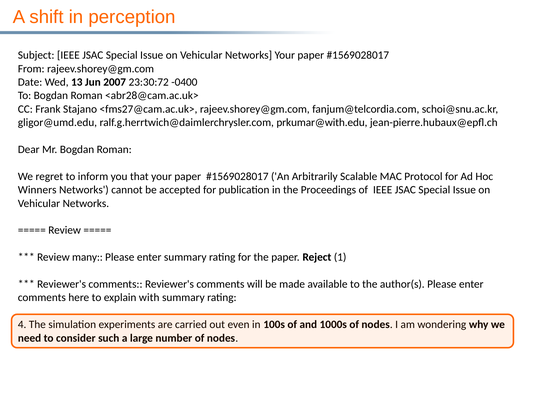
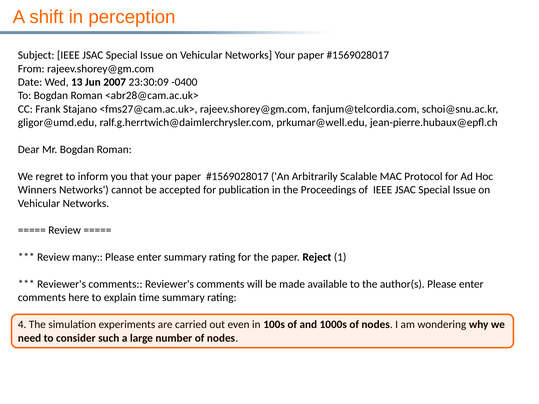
23:30:72: 23:30:72 -> 23:30:09 (149, 82)
prkumar@with.edu: prkumar@with.edu -> prkumar@well.edu (322, 123)
with: with -> time (149, 298)
